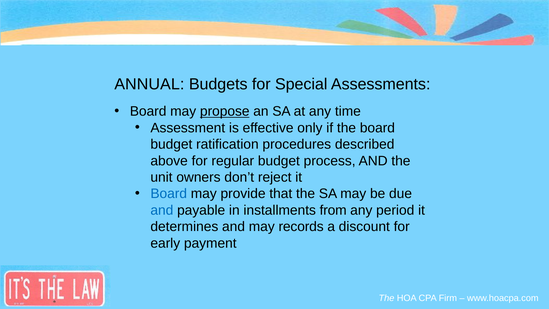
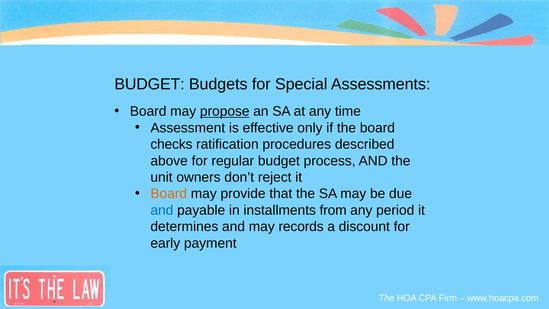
ANNUAL: ANNUAL -> BUDGET (150, 84)
budget: budget -> checks (171, 144)
Board colour: blue -> orange (169, 194)
